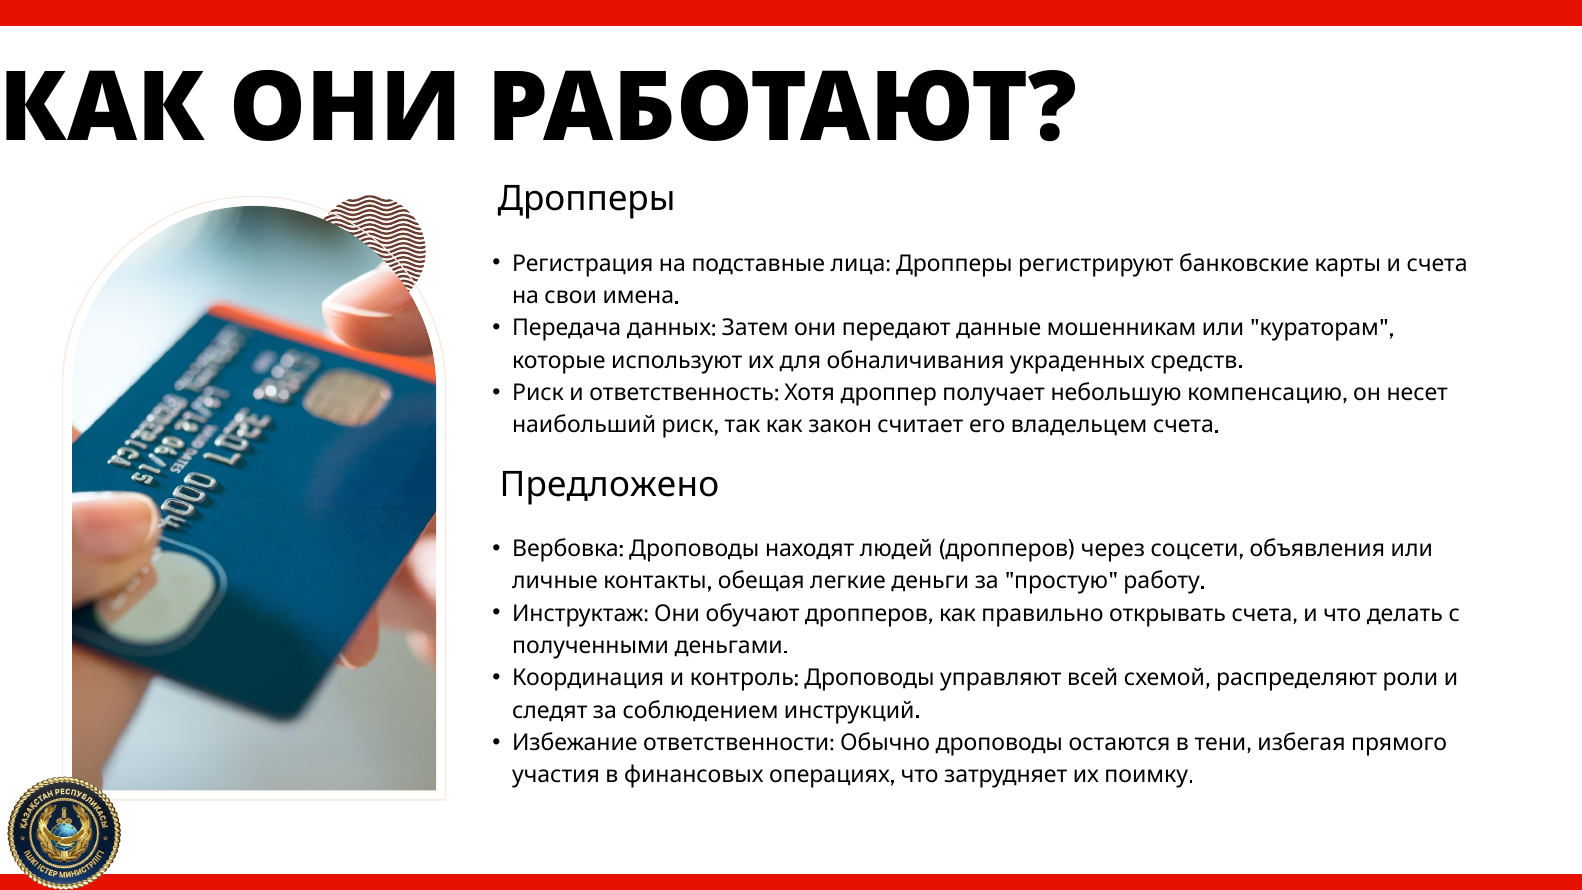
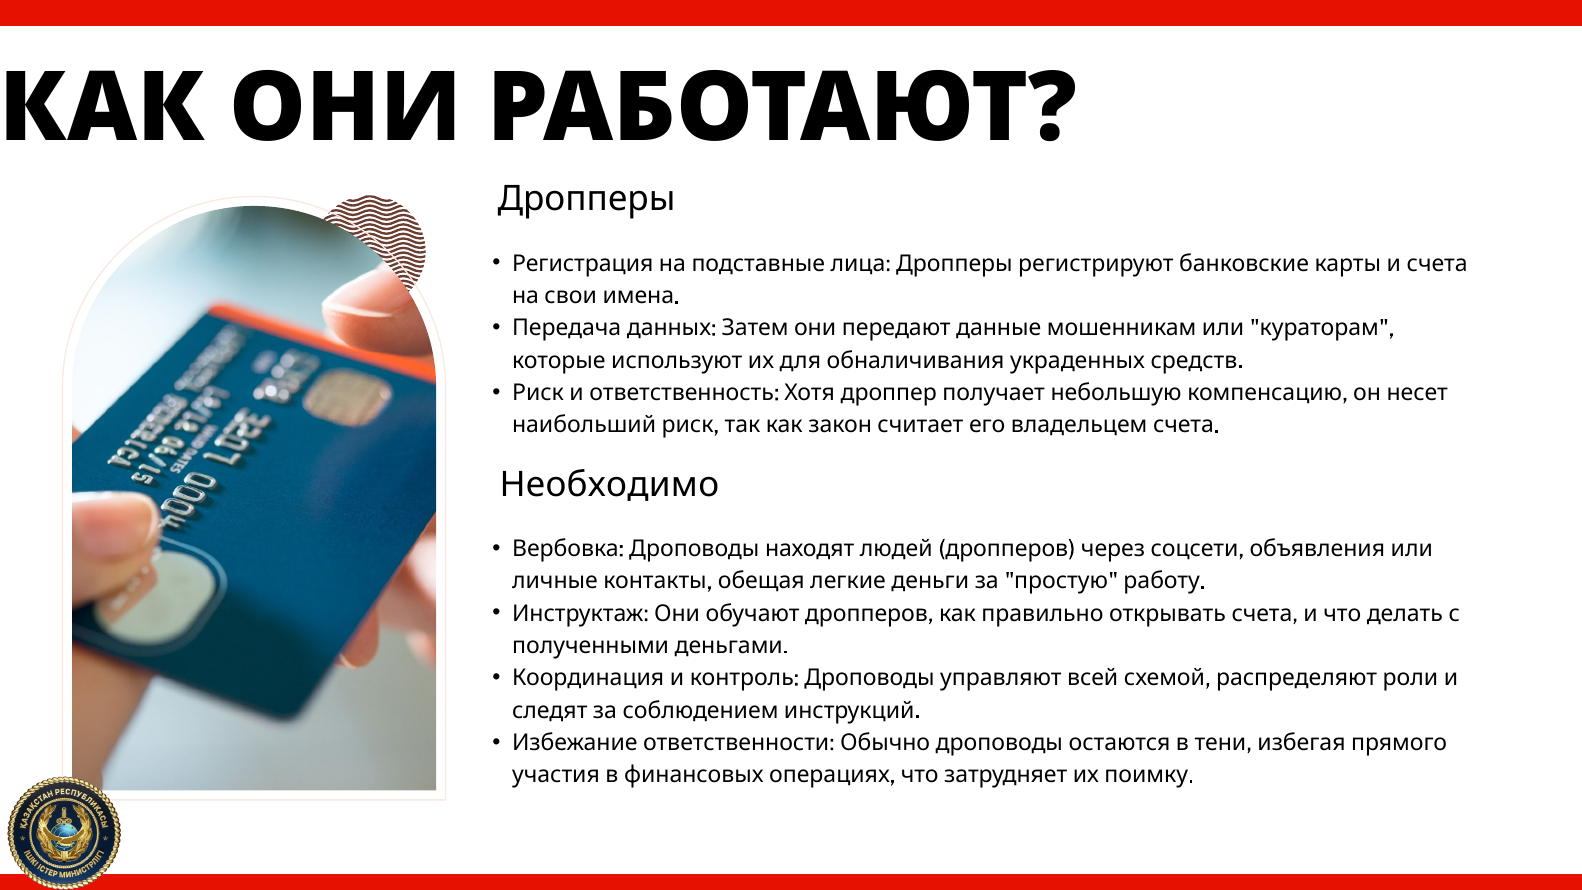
Предложено: Предложено -> Необходимо (609, 485)
